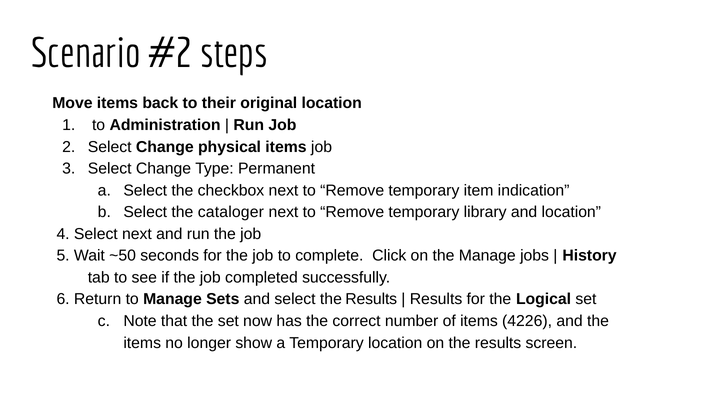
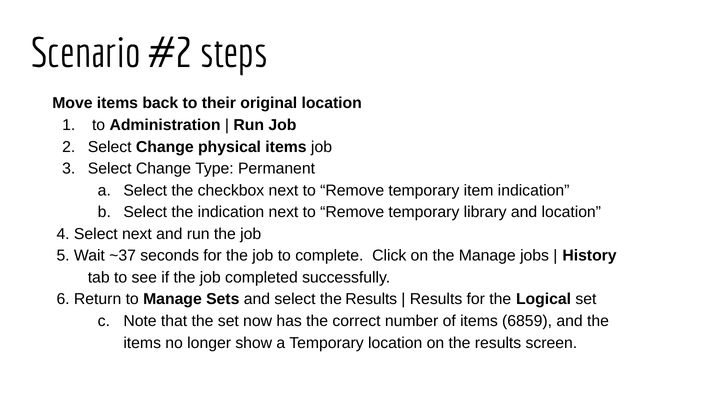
the cataloger: cataloger -> indication (231, 212)
~50: ~50 -> ~37 (123, 256)
4226: 4226 -> 6859 (527, 321)
